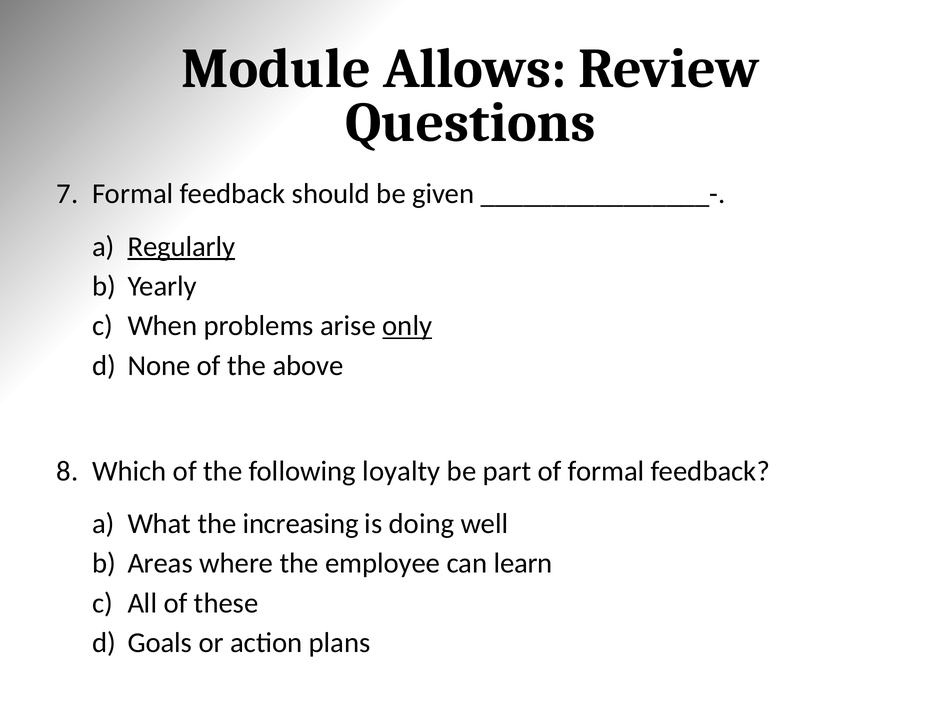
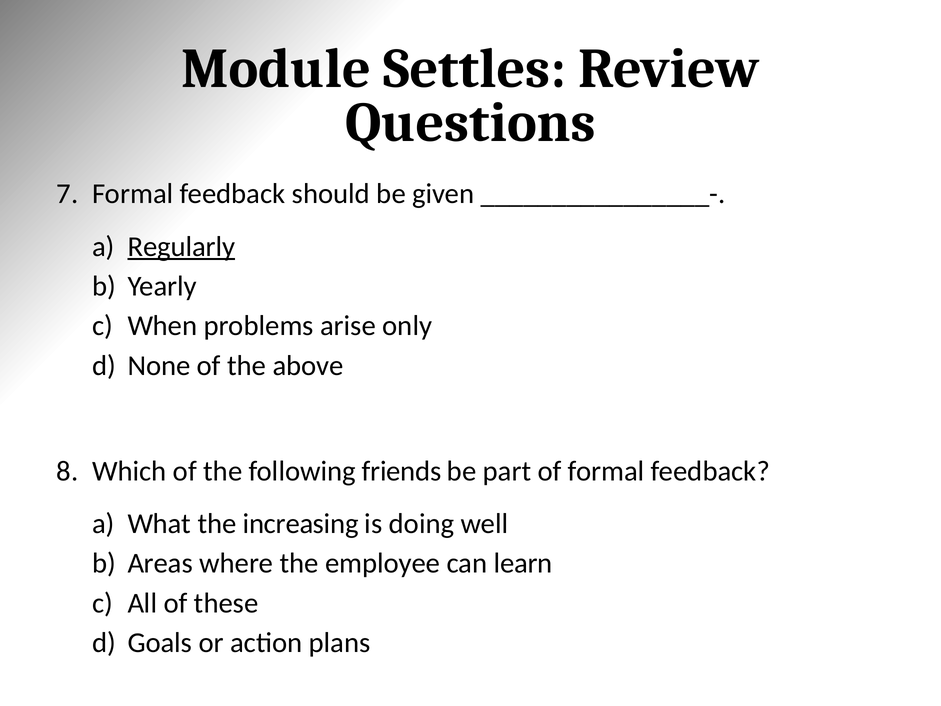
Allows: Allows -> Settles (475, 69)
only underline: present -> none (407, 326)
loyalty: loyalty -> friends (402, 471)
